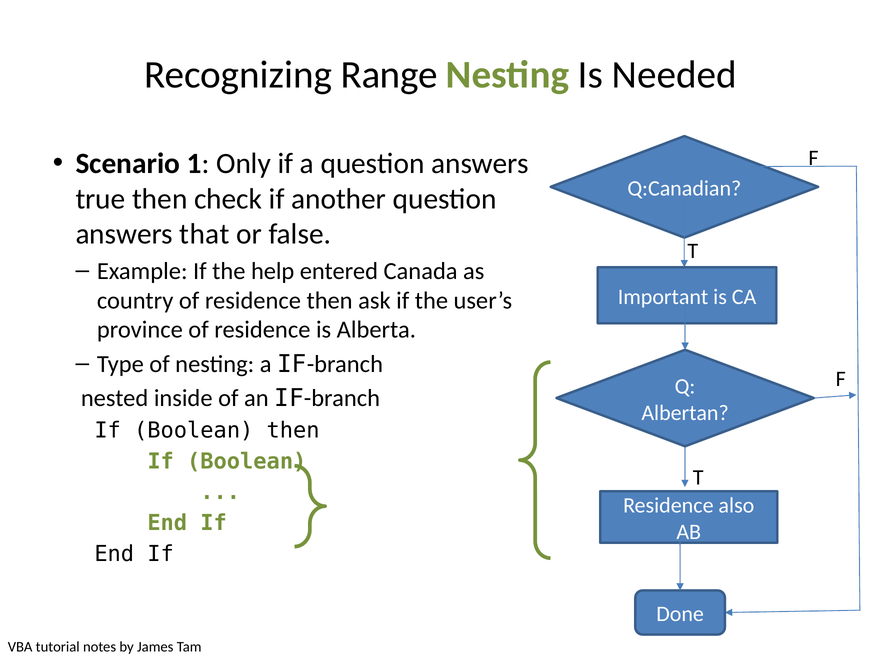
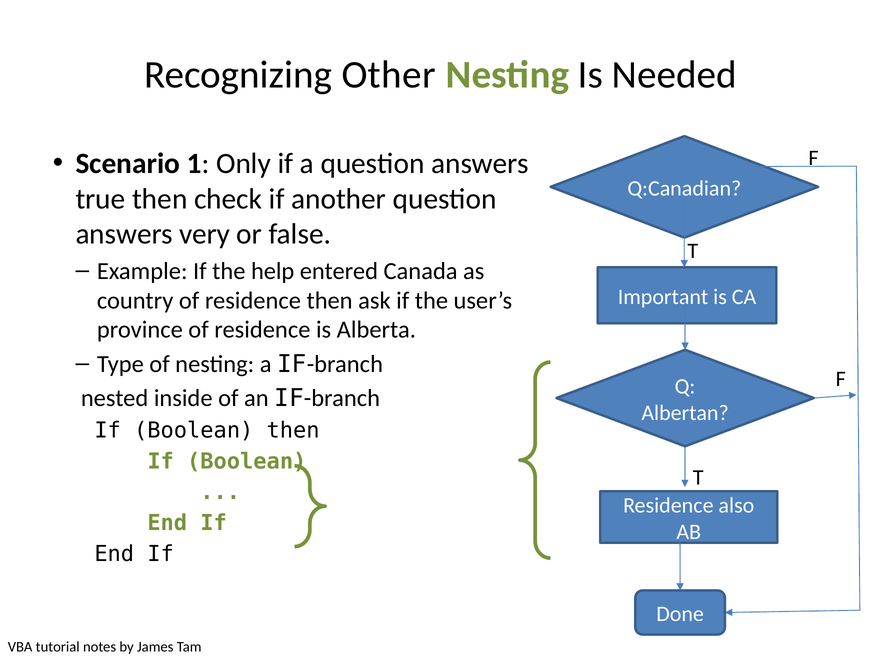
Range: Range -> Other (389, 75)
that: that -> very (205, 234)
